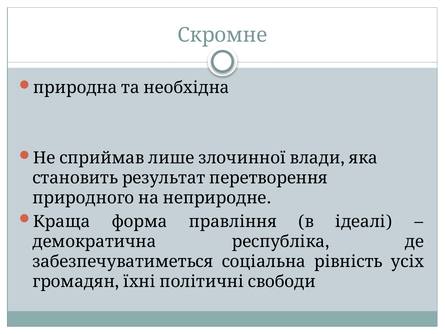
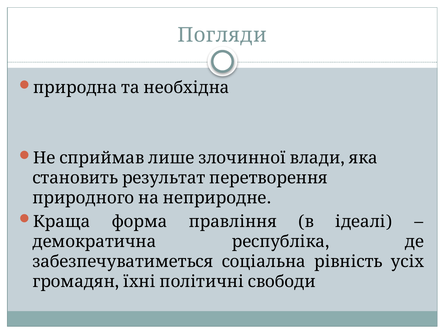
Скромне: Скромне -> Погляди (222, 35)
